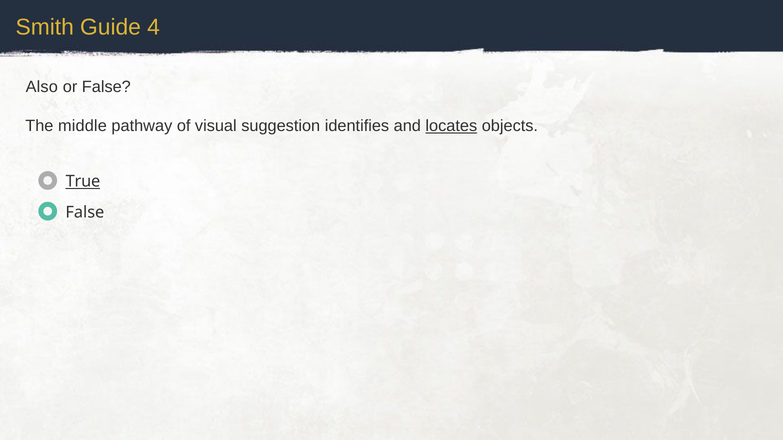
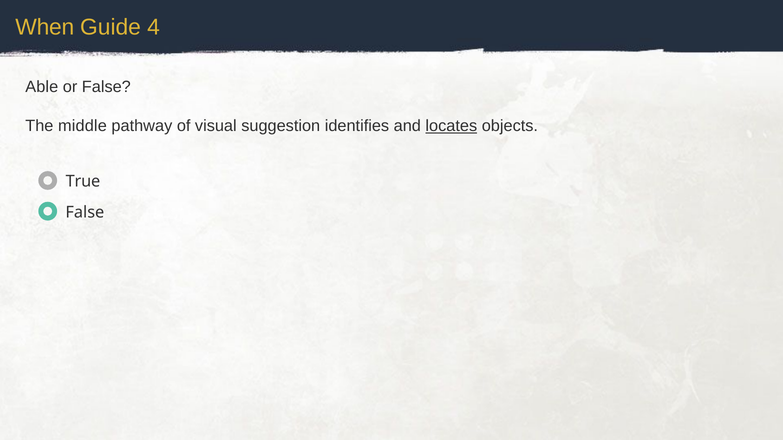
Smith: Smith -> When (45, 27)
Also: Also -> Able (42, 87)
True underline: present -> none (83, 182)
